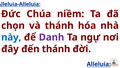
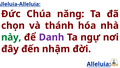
niềm: niềm -> năng (71, 14)
này colour: blue -> green (11, 37)
đến thánh: thánh -> nhậm (56, 49)
